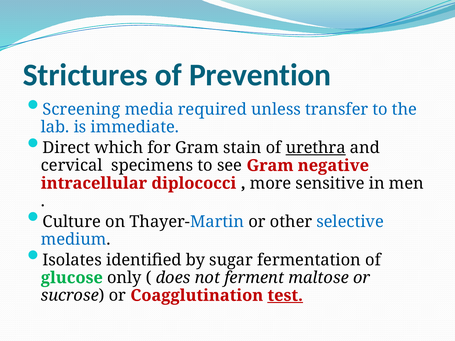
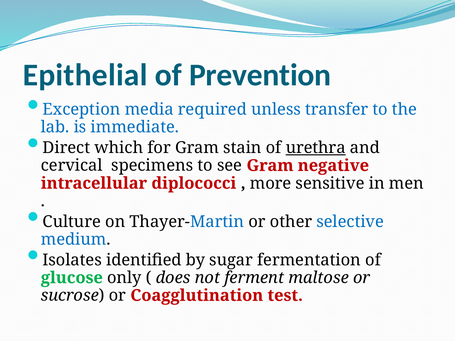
Strictures: Strictures -> Epithelial (85, 75)
Screening: Screening -> Exception (82, 110)
test underline: present -> none (285, 296)
